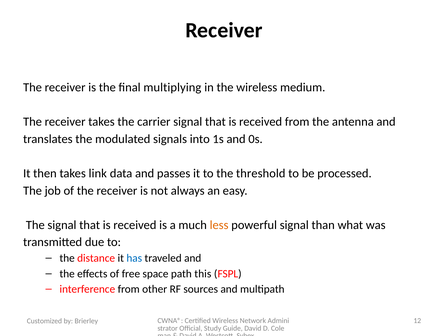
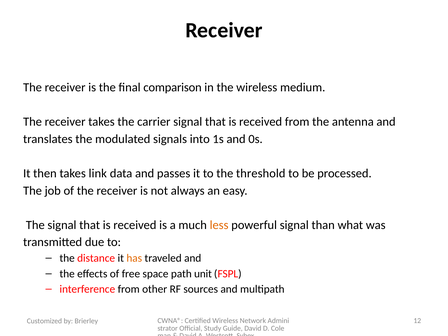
multiplying: multiplying -> comparison (173, 87)
has colour: blue -> orange (134, 258)
this: this -> unit (203, 274)
